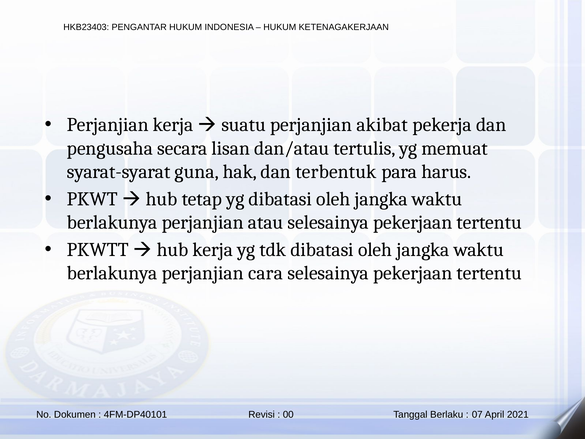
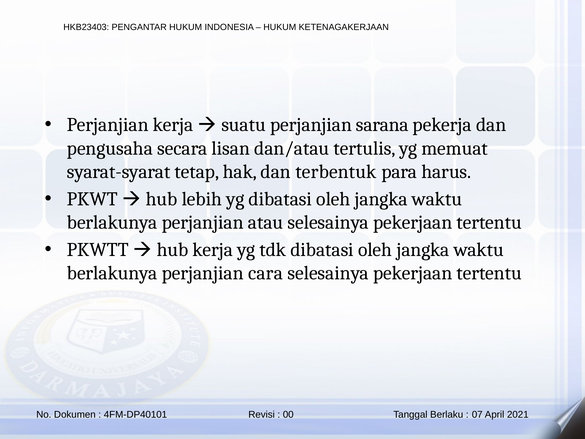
akibat: akibat -> sarana (382, 125)
guna: guna -> tetap (197, 172)
tetap: tetap -> lebih (202, 199)
